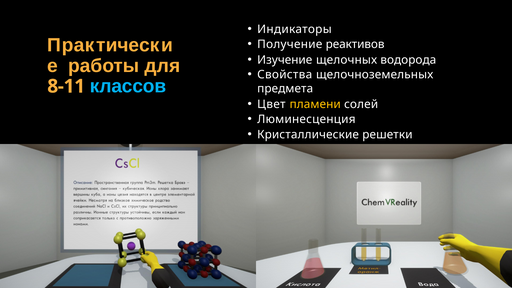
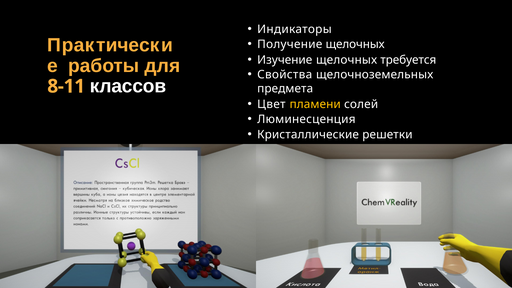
Получение реактивов: реактивов -> щелочных (355, 44)
водорода: водорода -> требуется (408, 60)
классов colour: light blue -> white (128, 86)
